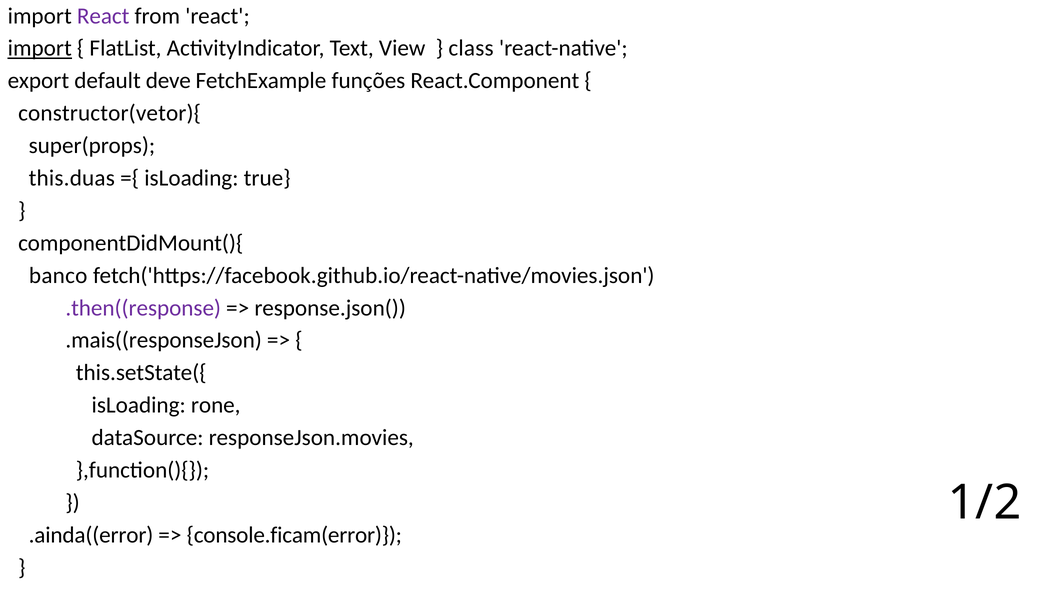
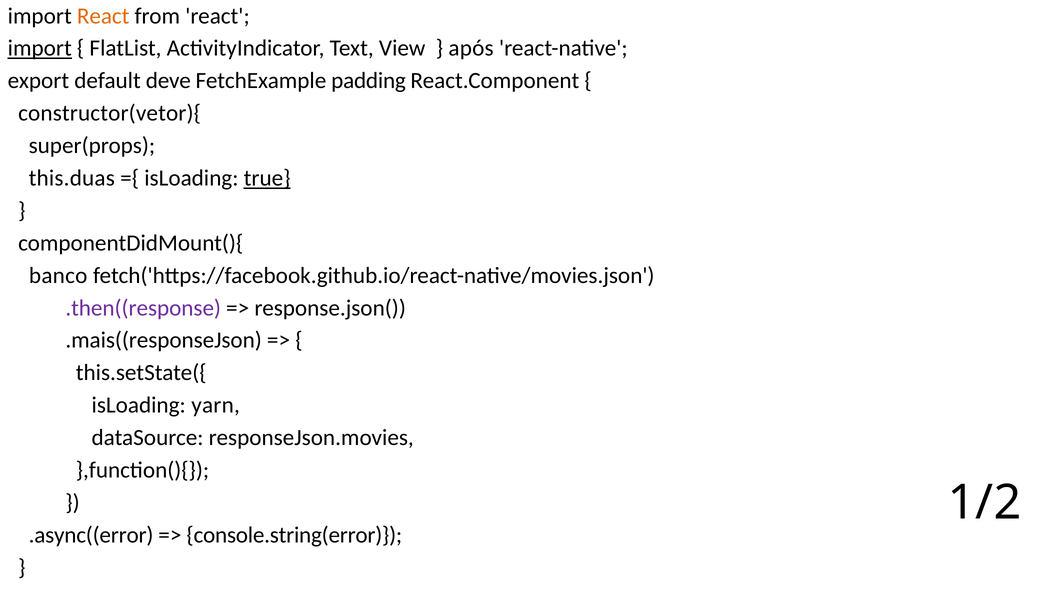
React colour: purple -> orange (103, 16)
class: class -> após (471, 48)
funções: funções -> padding (369, 81)
true underline: none -> present (267, 178)
rone: rone -> yarn (216, 405)
.ainda((error: .ainda((error -> .async((error (91, 535)
console.ficam(error: console.ficam(error -> console.string(error (294, 535)
